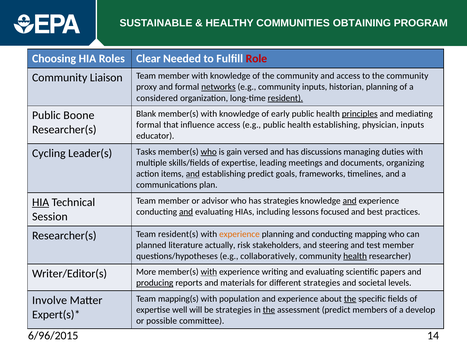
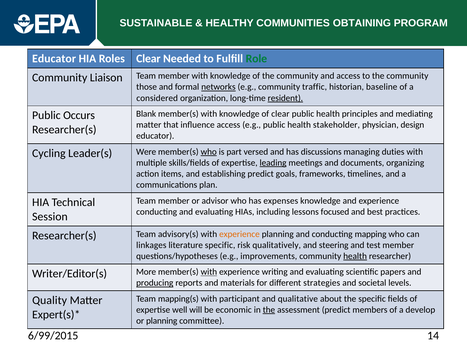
Choosing: Choosing -> Educator (54, 58)
Role colour: red -> green (256, 58)
proxy: proxy -> those (147, 87)
community inputs: inputs -> traffic (315, 87)
historian planning: planning -> baseline (382, 87)
early: early -> clear (280, 114)
principles underline: present -> none (360, 114)
Boone: Boone -> Occurs (79, 115)
formal: formal -> matter (149, 125)
health establishing: establishing -> stakeholder (336, 125)
physician inputs: inputs -> design (412, 125)
Tasks: Tasks -> Were (146, 151)
gain: gain -> part (234, 151)
leading underline: none -> present (273, 162)
and underline: present -> none (193, 174)
has strategies: strategies -> expenses (281, 200)
and underline: present -> none (350, 200)
HIA underline: present -> none (41, 202)
and underline: present -> none (186, 211)
resident(s: resident(s -> advisory(s (178, 233)
planned: planned -> linkages (151, 245)
literature actually: actually -> specific (220, 245)
stakeholders: stakeholders -> qualitatively (277, 245)
collaboratively: collaboratively -> improvements (269, 256)
population: population -> participant (239, 298)
experience: experience -> qualitative (298, 298)
the underline: present -> none (350, 298)
Involve: Involve -> Quality (50, 300)
be strategies: strategies -> economic (234, 309)
or possible: possible -> planning (162, 320)
6/96/2015: 6/96/2015 -> 6/99/2015 (53, 335)
